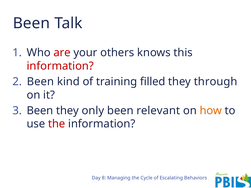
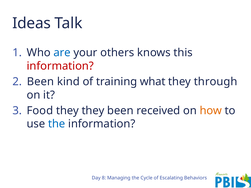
Been: Been -> Ideas (32, 23)
are colour: red -> blue (62, 53)
filled: filled -> what (153, 82)
Been: Been -> Food (40, 111)
they only: only -> they (93, 111)
relevant: relevant -> received (158, 111)
the colour: red -> blue (57, 124)
